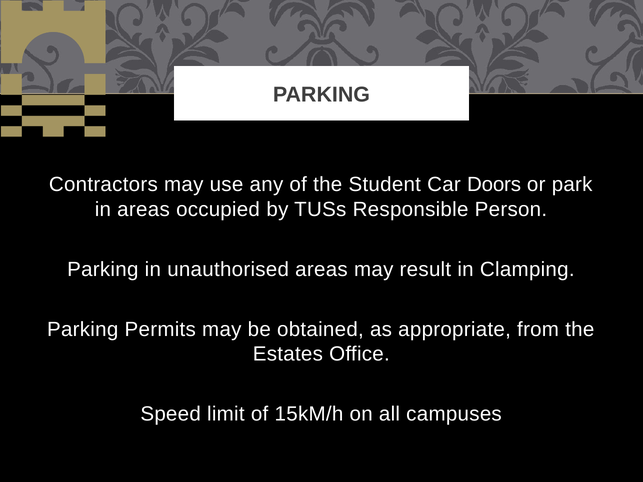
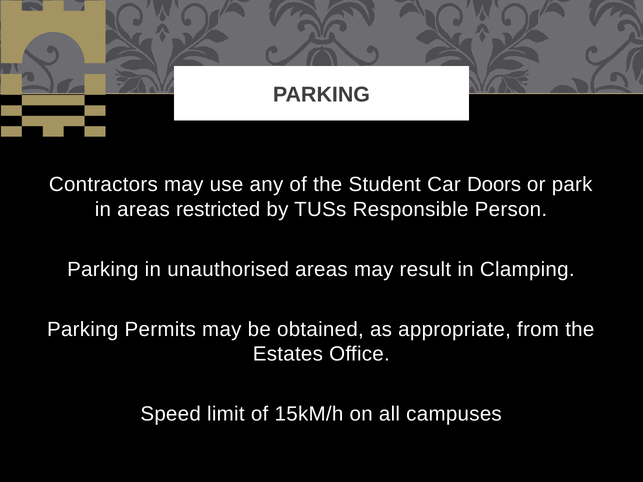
occupied: occupied -> restricted (218, 209)
